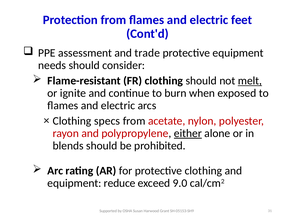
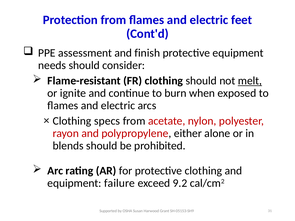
trade: trade -> finish (147, 53)
either underline: present -> none (188, 133)
reduce: reduce -> failure (120, 183)
9.0: 9.0 -> 9.2 (180, 183)
